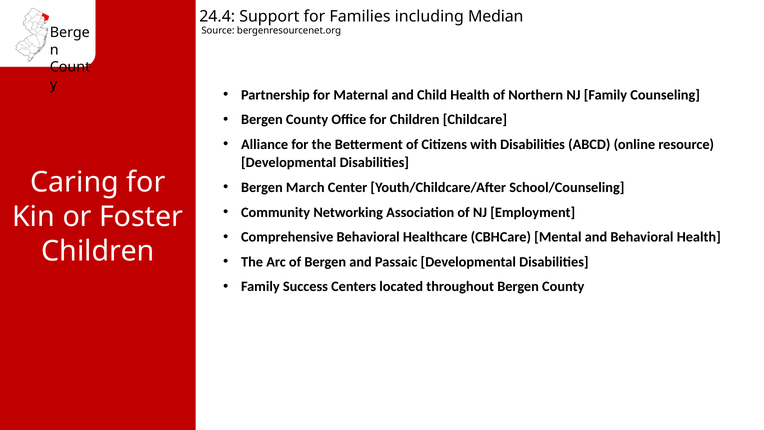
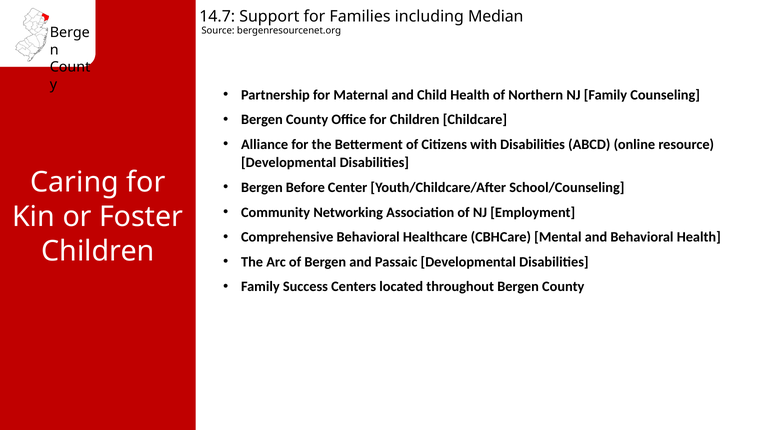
24.4: 24.4 -> 14.7 (217, 16)
March: March -> Before (305, 187)
